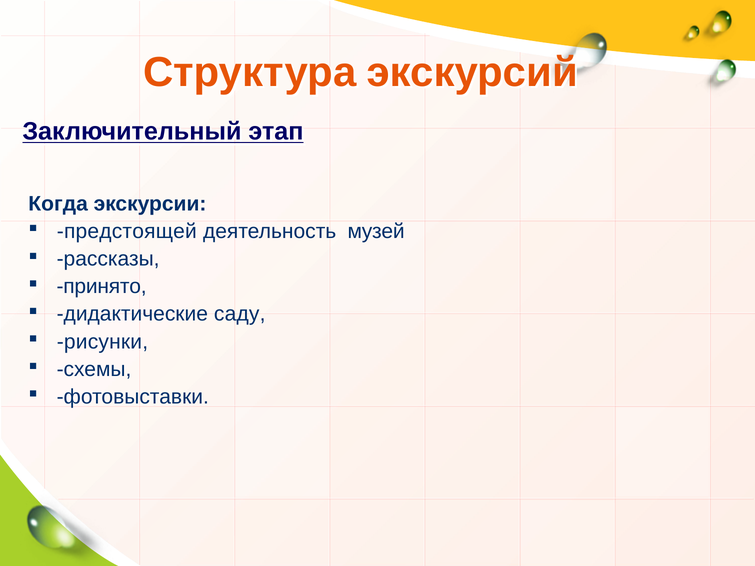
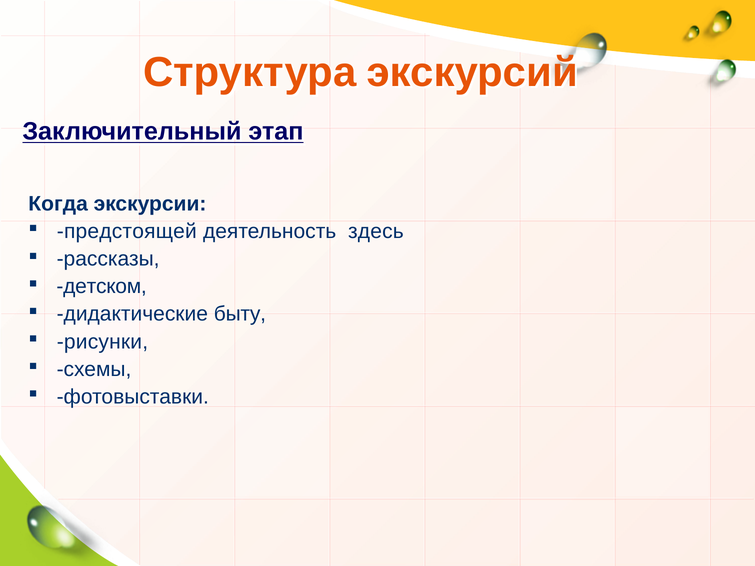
музей: музей -> здесь (376, 231)
принято: принято -> детском (102, 287)
саду: саду -> быту (240, 314)
